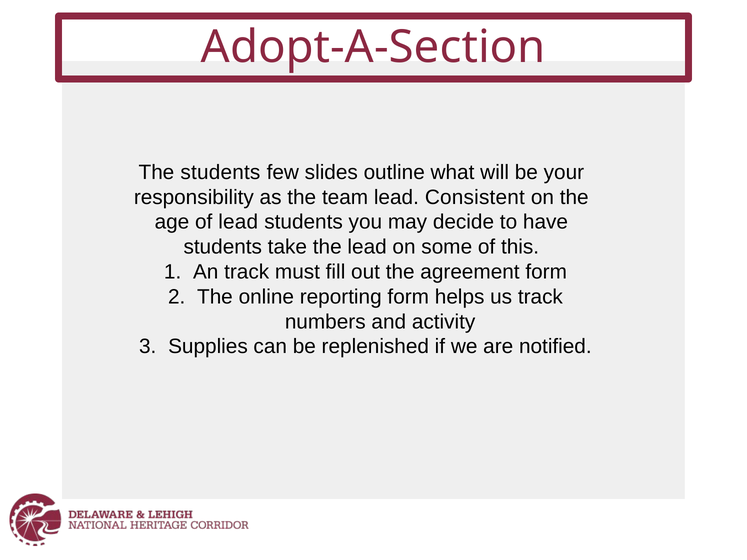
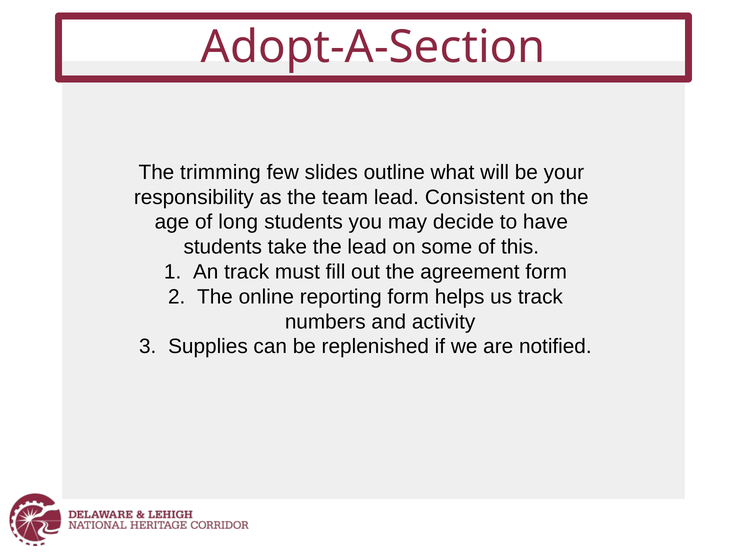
The students: students -> trimming (220, 172)
of lead: lead -> long (238, 222)
